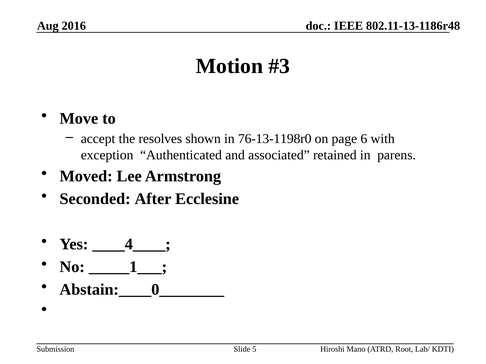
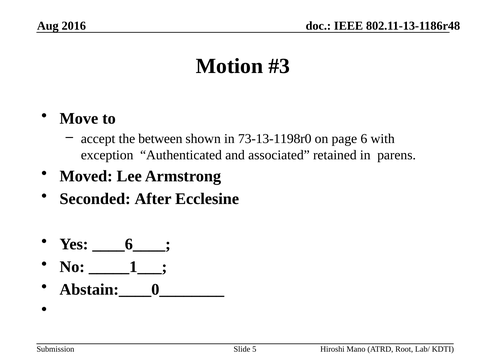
resolves: resolves -> between (160, 139)
76-13-1198r0: 76-13-1198r0 -> 73-13-1198r0 (275, 139)
____4____: ____4____ -> ____6____ (132, 244)
